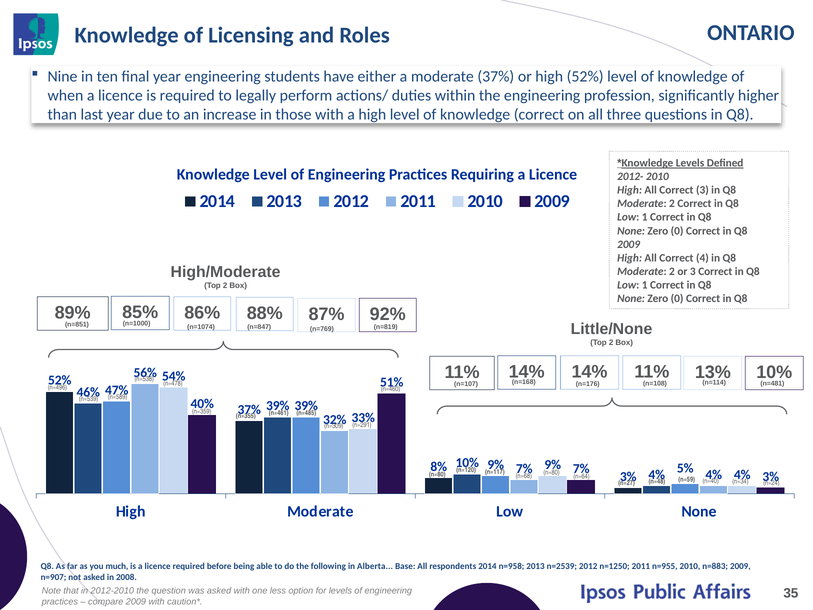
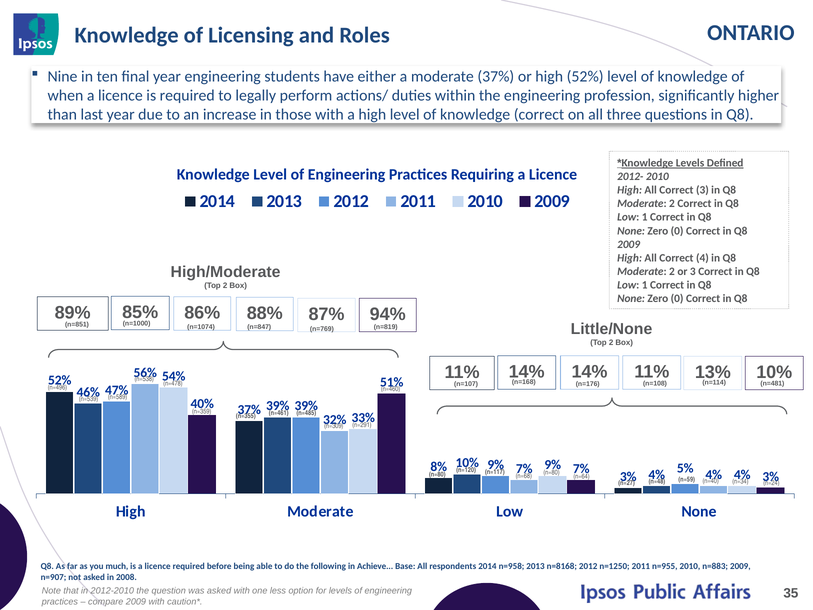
92%: 92% -> 94% (388, 314)
Alberta: Alberta -> Achieve (375, 566)
n=2539: n=2539 -> n=8168 (562, 566)
